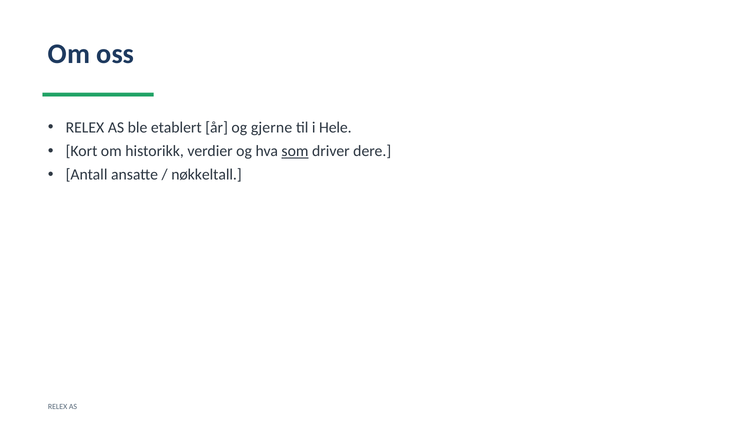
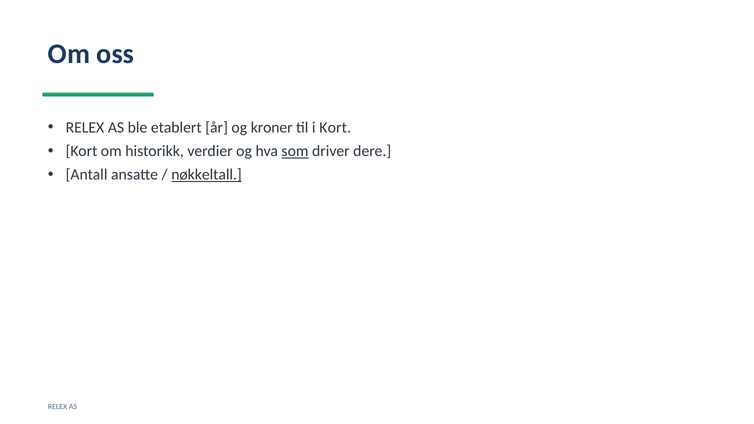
gjerne: gjerne -> kroner (272, 128)
i Hele: Hele -> Kort (335, 128)
nøkkeltall underline: none -> present (206, 175)
